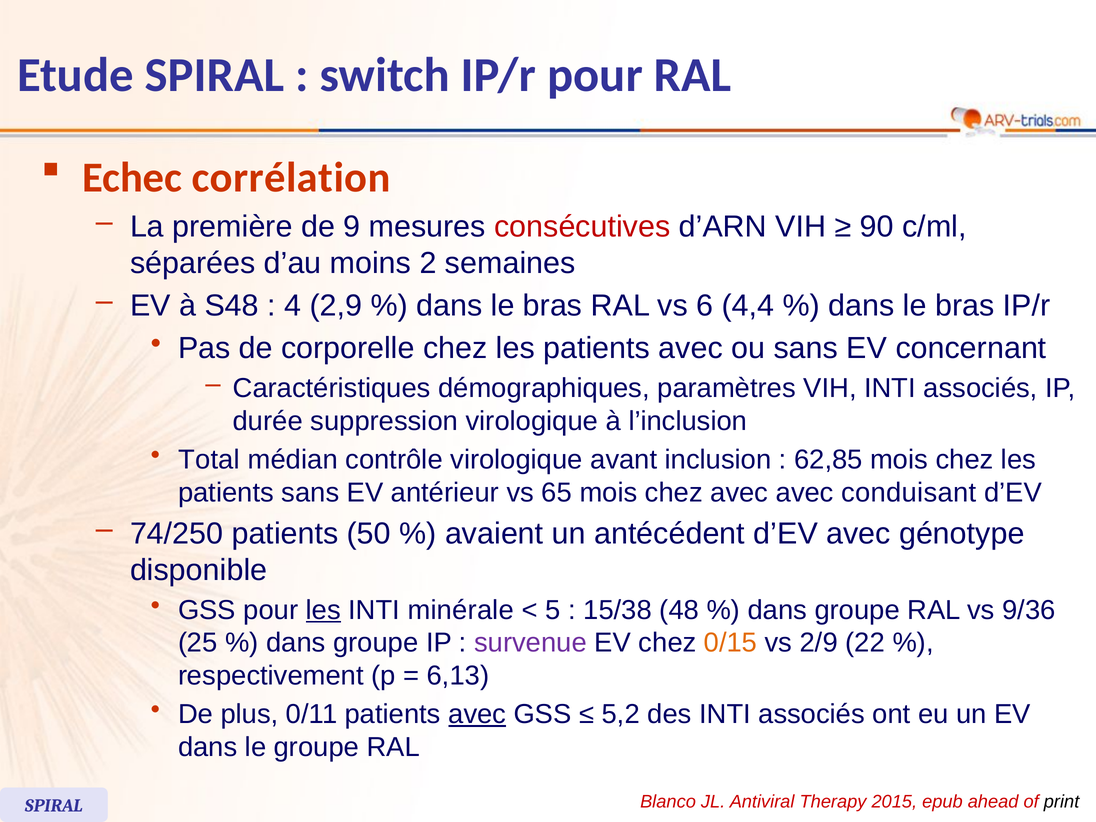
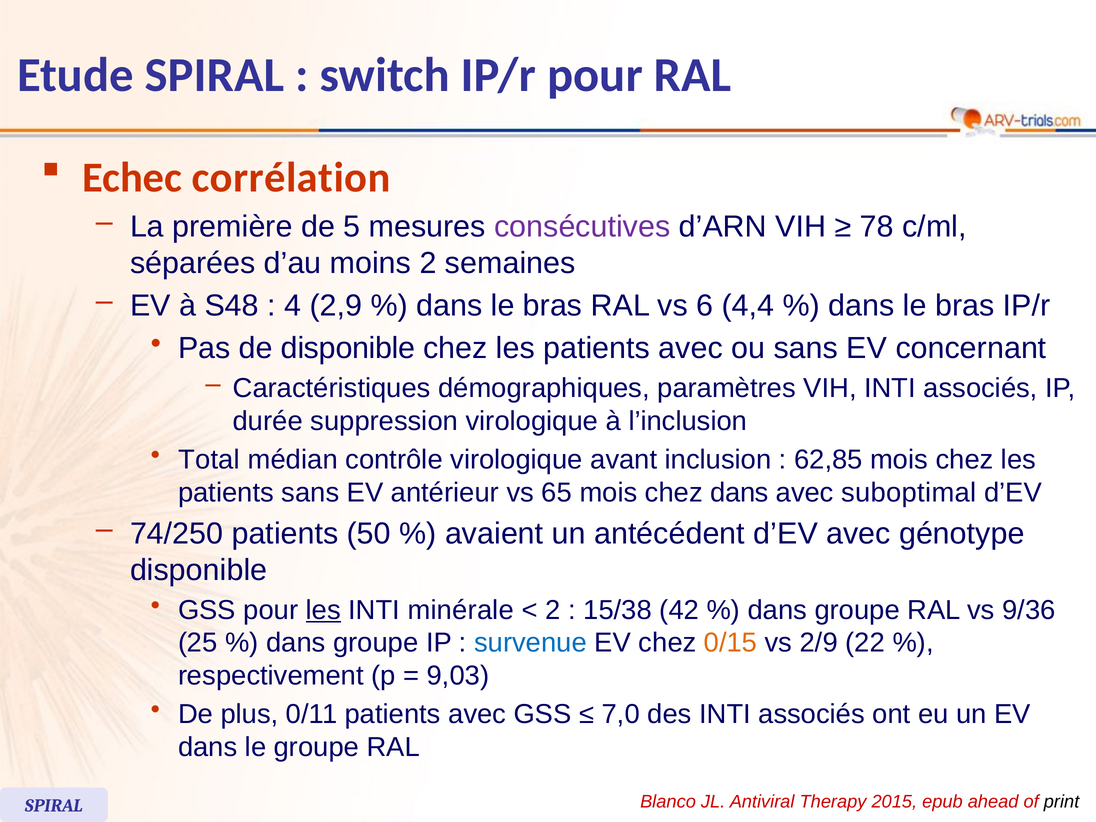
9: 9 -> 5 (352, 227)
consécutives colour: red -> purple (582, 227)
90: 90 -> 78 (877, 227)
de corporelle: corporelle -> disponible (348, 348)
chez avec: avec -> dans (739, 493)
conduisant: conduisant -> suboptimal (909, 493)
5: 5 -> 2 (553, 610)
48: 48 -> 42 (679, 610)
survenue colour: purple -> blue (531, 643)
6,13: 6,13 -> 9,03 (458, 676)
avec underline: present -> none (477, 714)
5,2: 5,2 -> 7,0 (621, 714)
